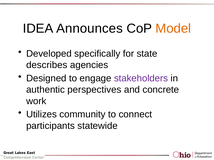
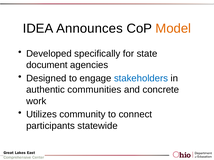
describes: describes -> document (47, 65)
stakeholders colour: purple -> blue (141, 79)
perspectives: perspectives -> communities (94, 90)
